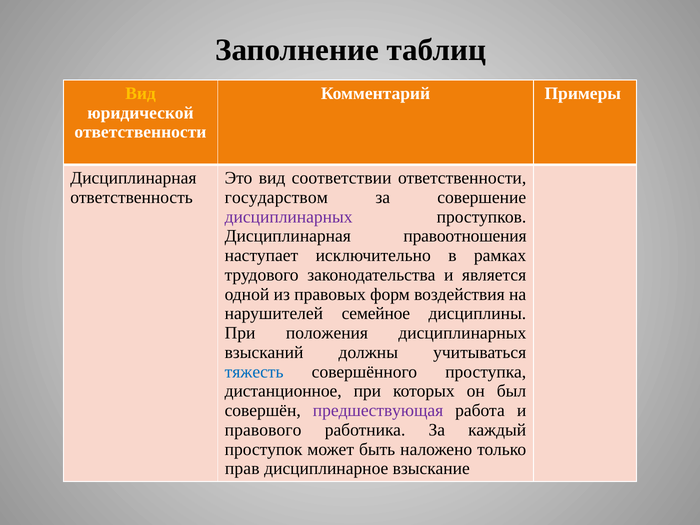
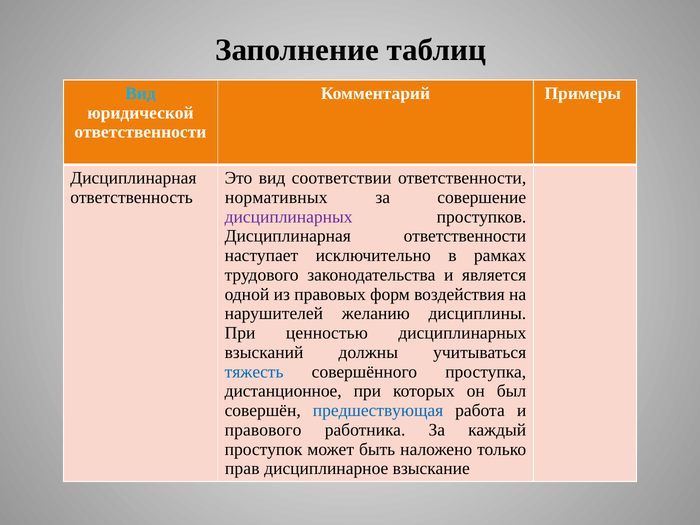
Вид colour: yellow -> light blue (141, 93)
государством: государством -> нормативных (276, 197)
Дисциплинарная правоотношения: правоотношения -> ответственности (465, 236)
семейное: семейное -> желанию (376, 314)
положения: положения -> ценностью (327, 333)
предшествующая colour: purple -> blue (378, 410)
